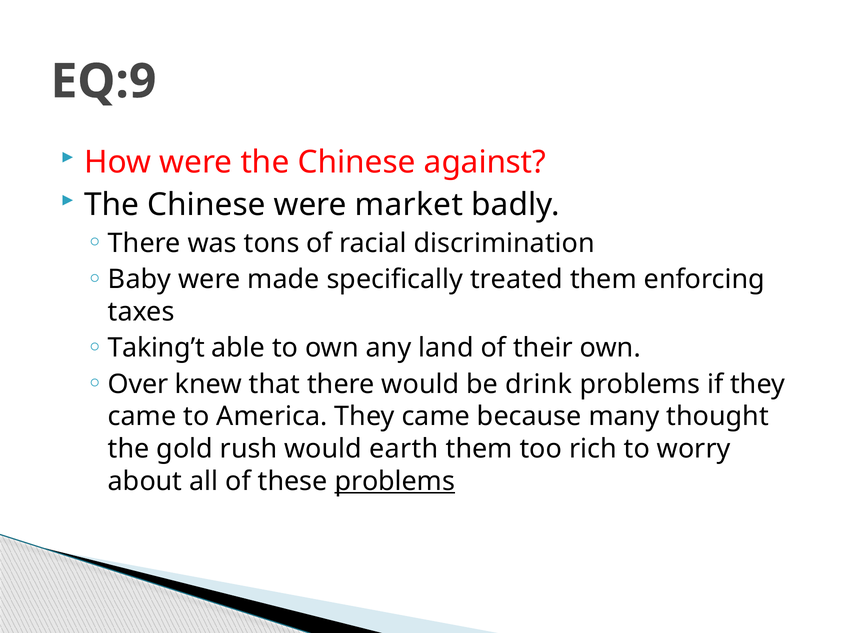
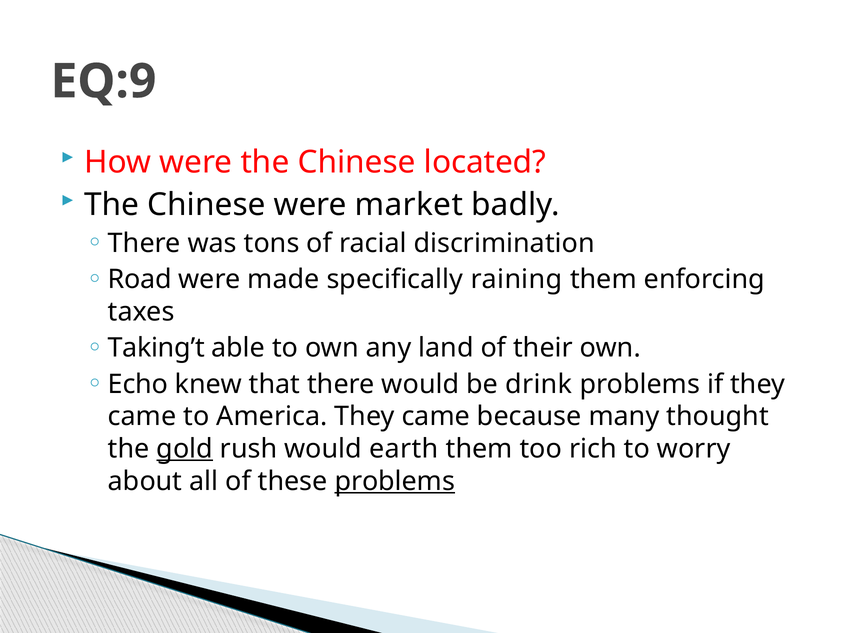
against: against -> located (485, 162)
Baby: Baby -> Road (140, 280)
treated: treated -> raining (516, 280)
Over: Over -> Echo (138, 384)
gold underline: none -> present (185, 449)
